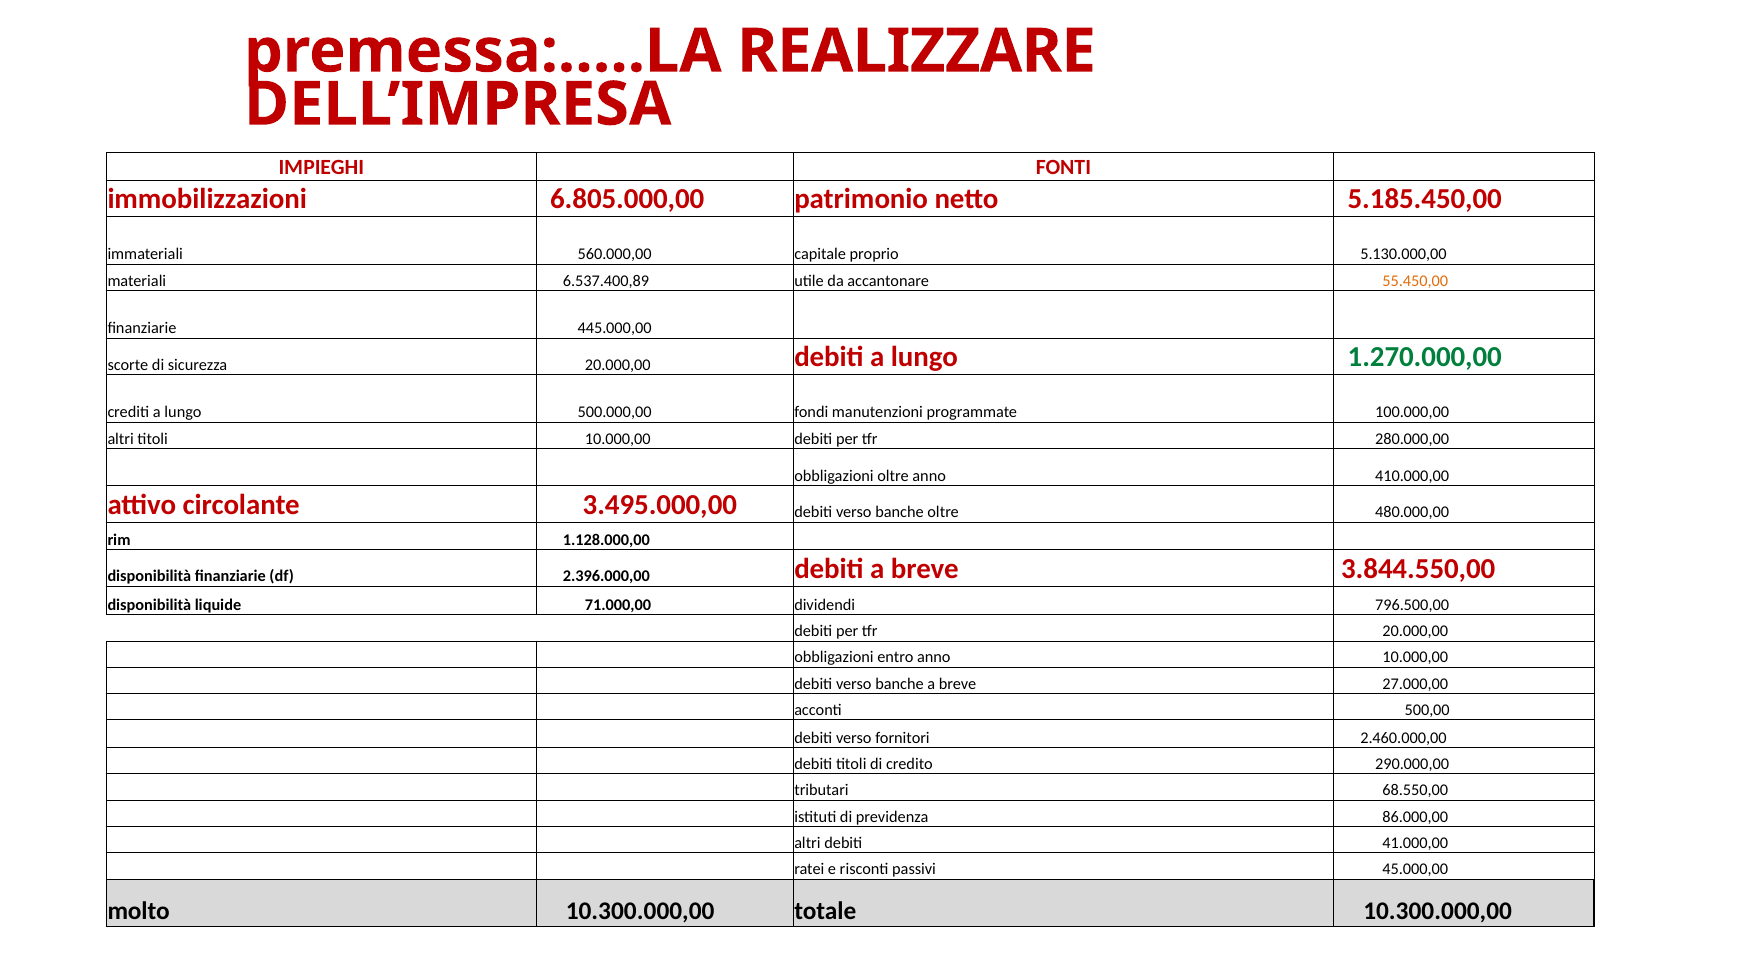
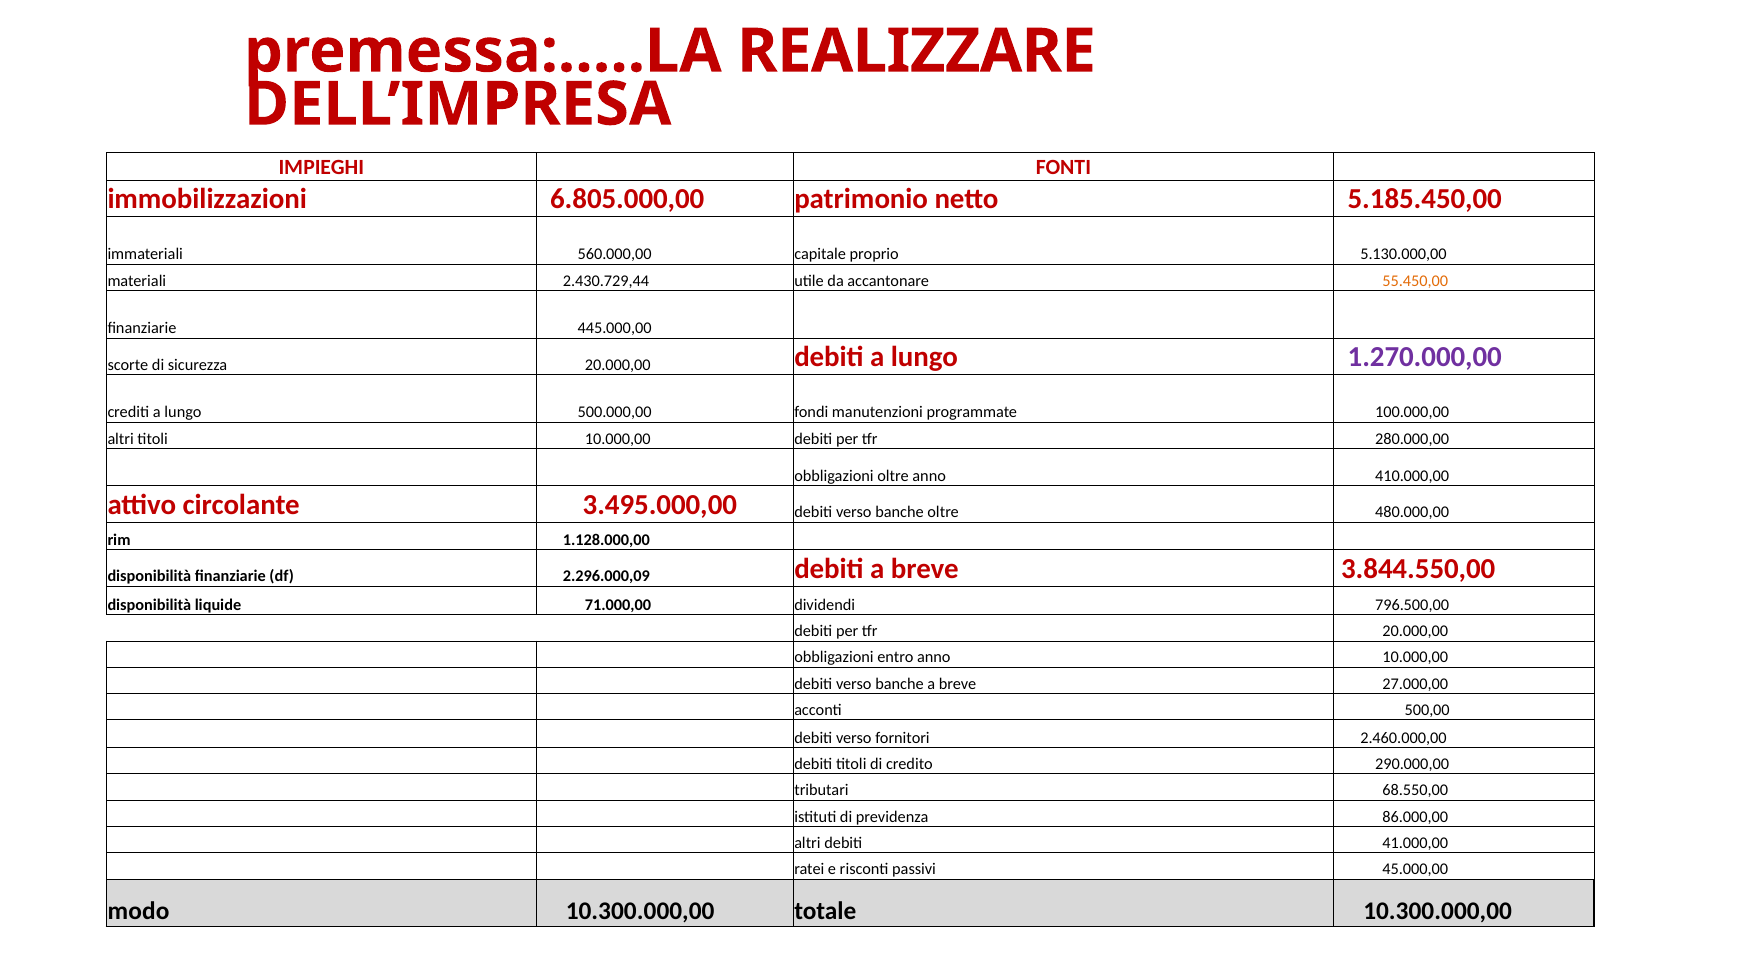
6.537.400,89: 6.537.400,89 -> 2.430.729,44 (606, 281)
1.270.000,00 colour: green -> purple (1425, 357)
2.396.000,00: 2.396.000,00 -> 2.296.000,09 (606, 576)
molto: molto -> modo (138, 912)
